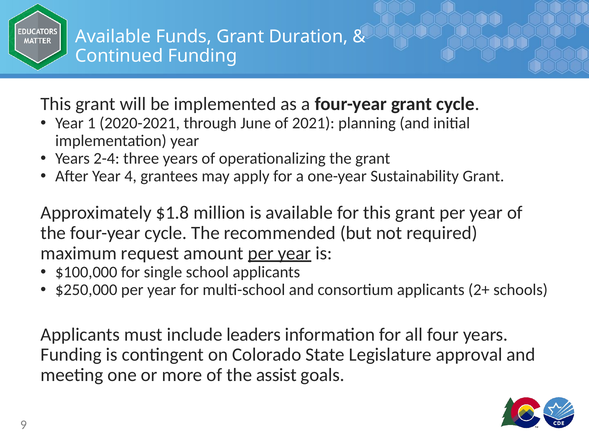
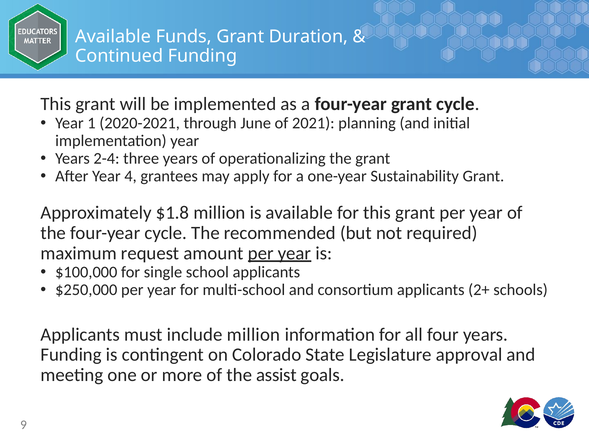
include leaders: leaders -> million (253, 335)
